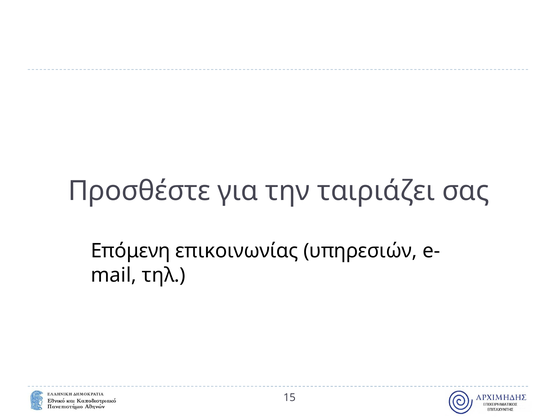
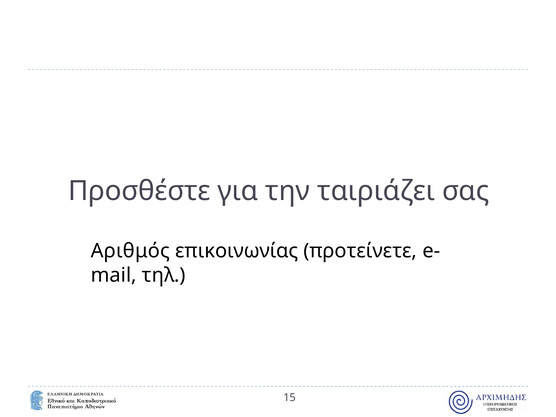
Επόμενη: Επόμενη -> Αριθμός (130, 251)
υπηρεσιών: υπηρεσιών -> προτείνετε (360, 251)
